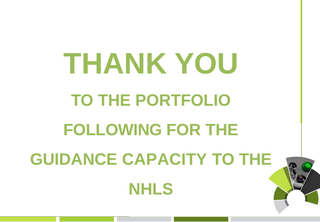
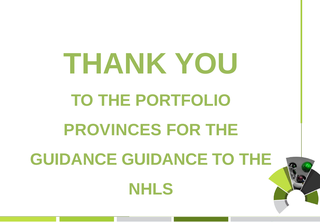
FOLLOWING: FOLLOWING -> PROVINCES (113, 130)
GUIDANCE CAPACITY: CAPACITY -> GUIDANCE (165, 159)
